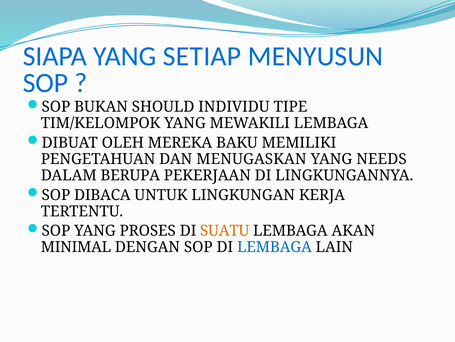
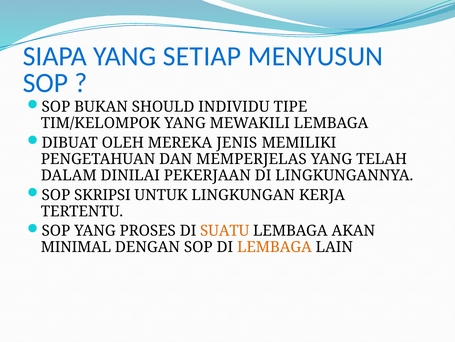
BAKU: BAKU -> JENIS (237, 142)
MENUGASKAN: MENUGASKAN -> MEMPERJELAS (251, 159)
NEEDS: NEEDS -> TELAH (382, 159)
BERUPA: BERUPA -> DINILAI (130, 175)
DIBACA: DIBACA -> SKRIPSI (102, 195)
LEMBAGA colour: blue -> orange (274, 247)
